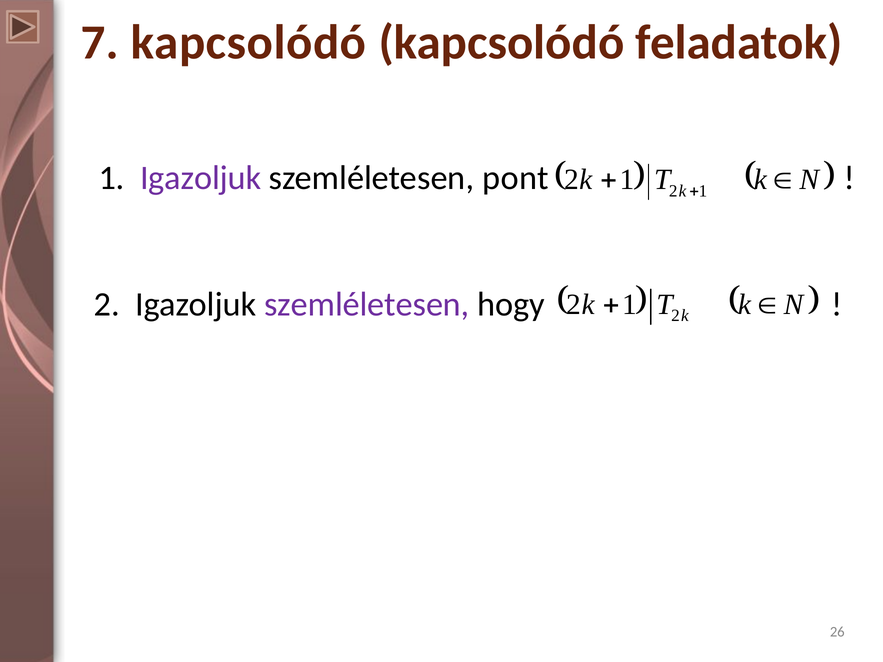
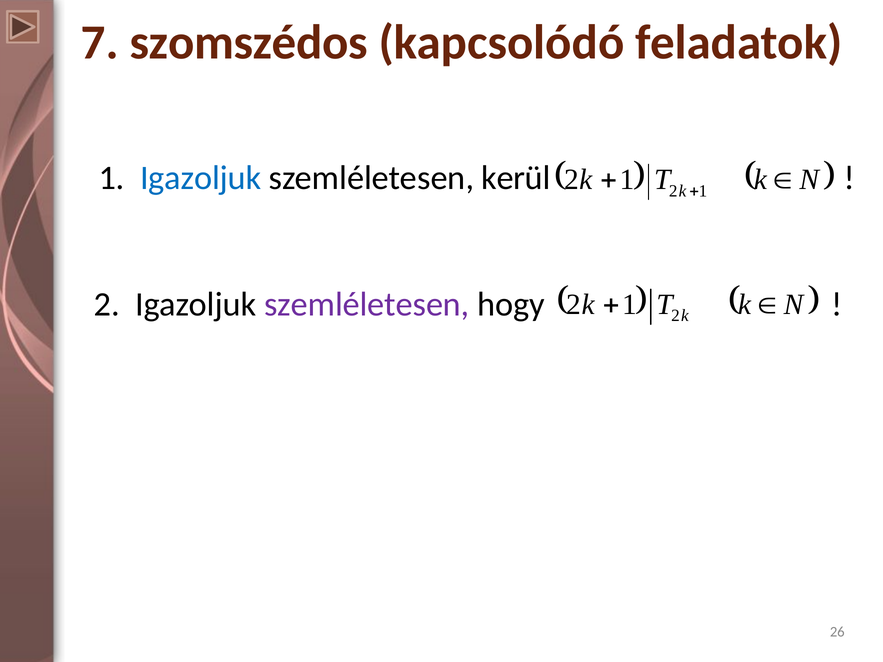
7 kapcsolódó: kapcsolódó -> szomszédos (249, 42)
Igazoljuk colour: purple -> blue (201, 178)
pont: pont -> kerül (516, 178)
